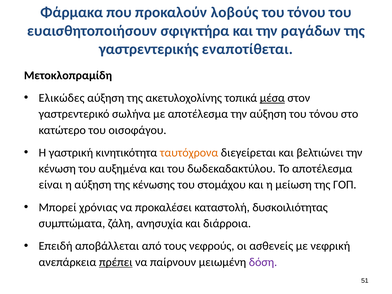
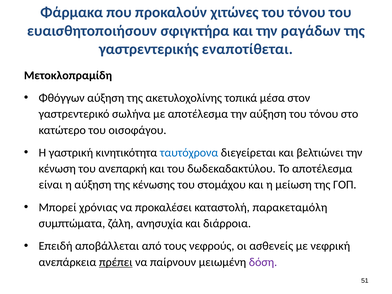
λοβούς: λοβούς -> χιτώνες (235, 12)
Ελικώδες: Ελικώδες -> Φθόγγων (62, 98)
μέσα underline: present -> none (272, 98)
ταυτόχρονα colour: orange -> blue (189, 153)
αυξημένα: αυξημένα -> ανεπαρκή (123, 169)
δυσκοιλιότητας: δυσκοιλιότητας -> παρακεταμόλη (290, 207)
